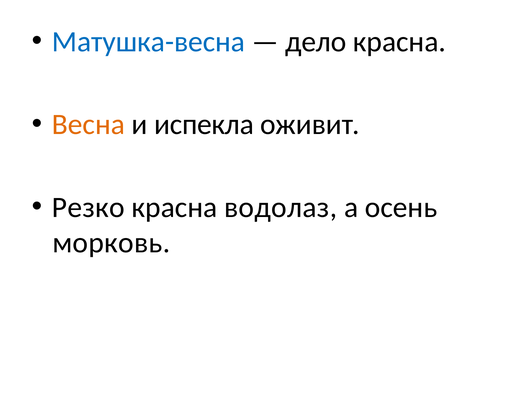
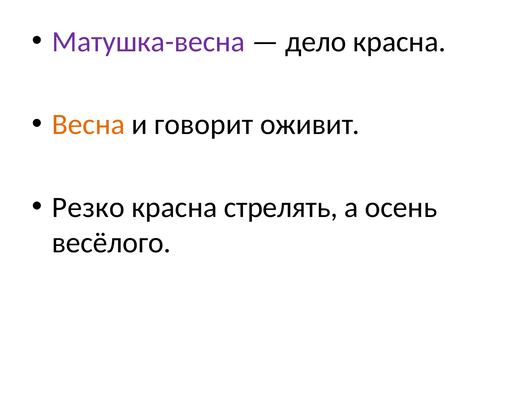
Матушка-весна colour: blue -> purple (148, 42)
испекла: испекла -> говорит (204, 125)
водолаз: водолаз -> стрелять (281, 207)
морковь: морковь -> весёлого (111, 243)
